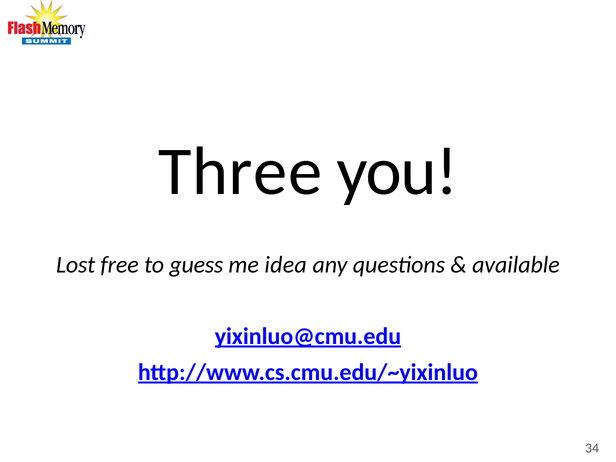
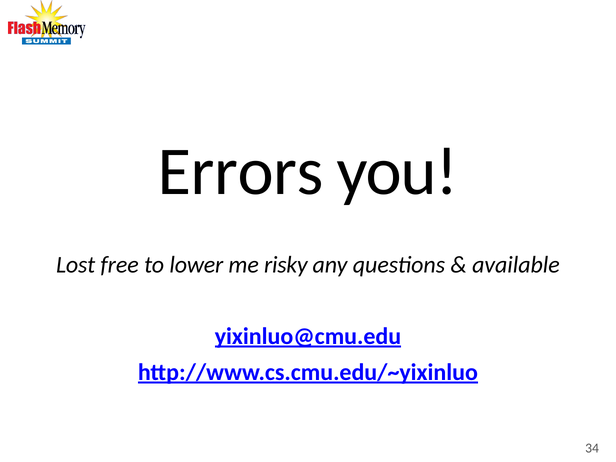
Three: Three -> Errors (241, 172)
guess: guess -> lower (196, 265)
idea: idea -> risky (286, 265)
